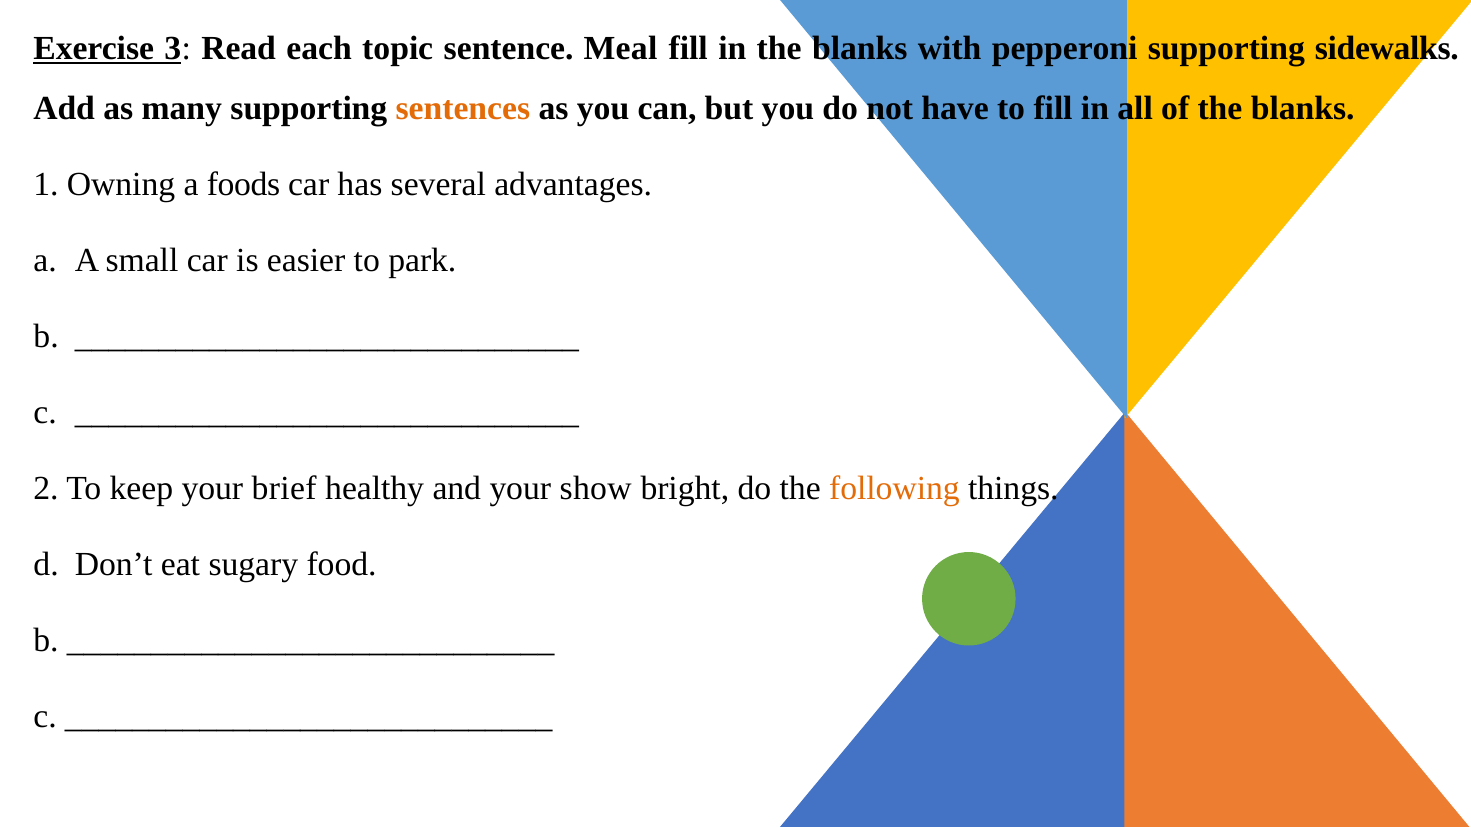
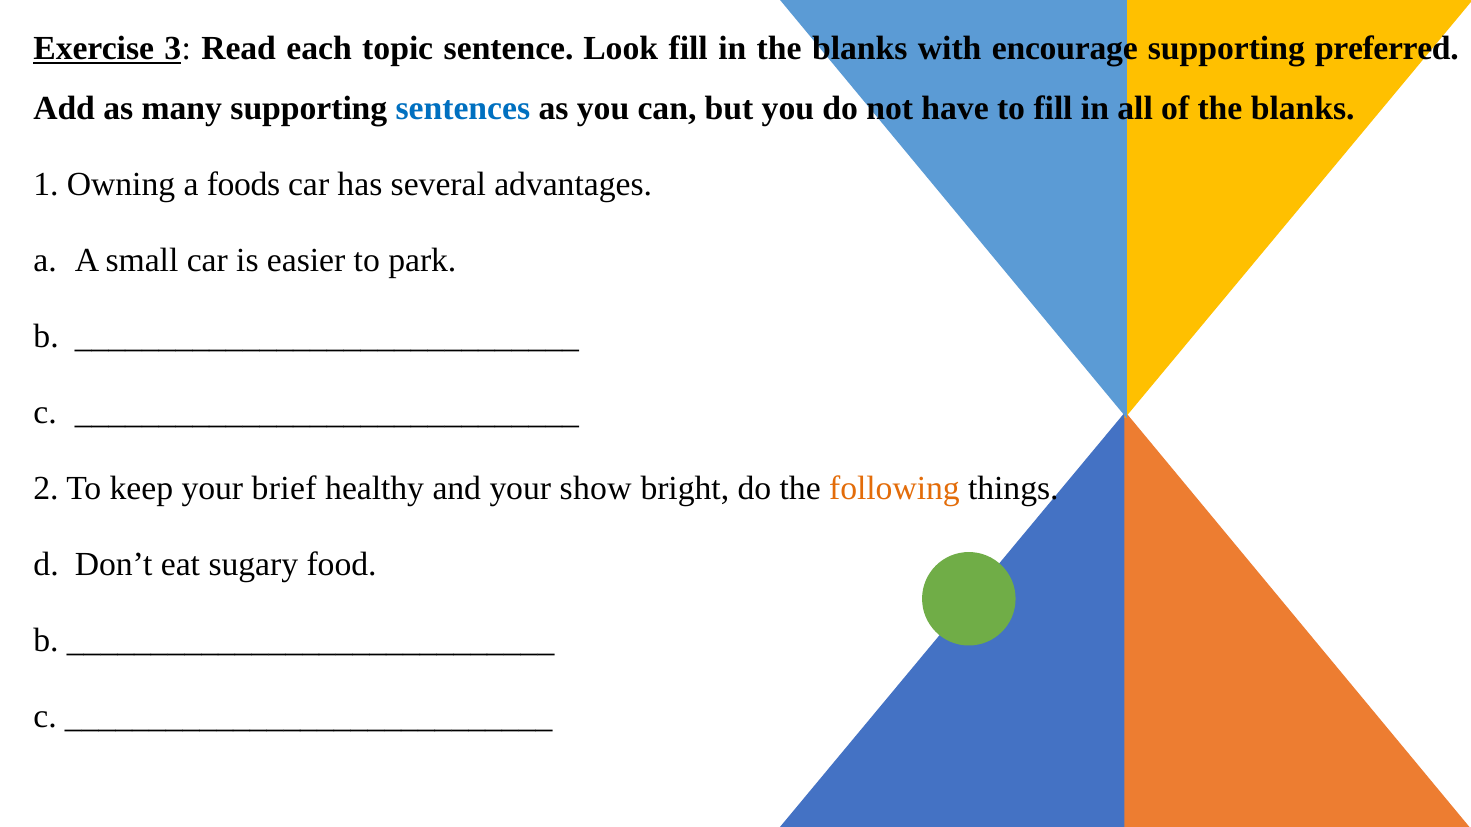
Meal: Meal -> Look (621, 48)
pepperoni: pepperoni -> encourage (1065, 48)
sidewalks: sidewalks -> preferred (1387, 48)
sentences colour: orange -> blue (463, 109)
